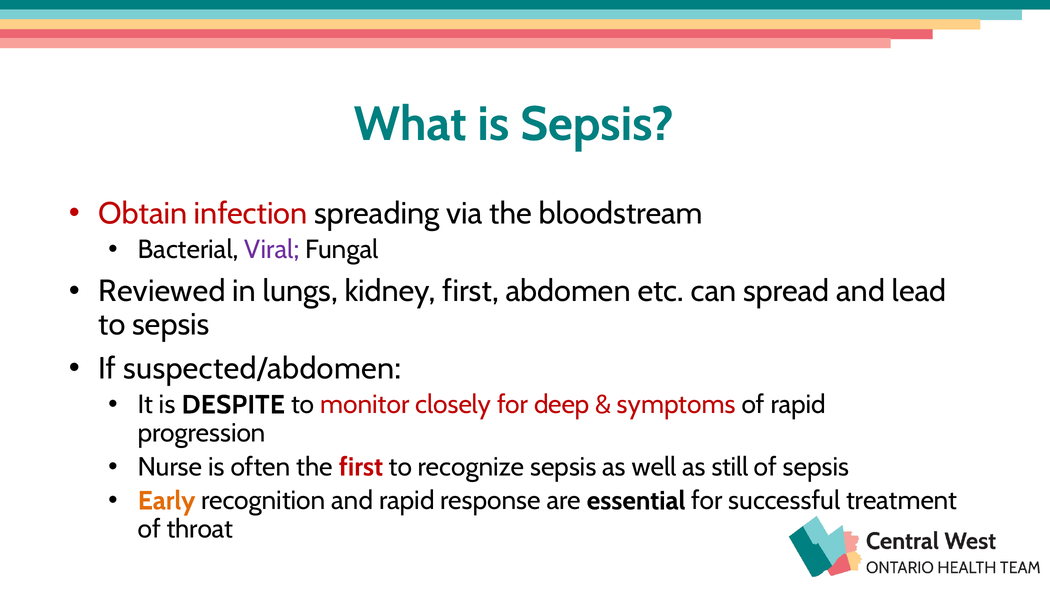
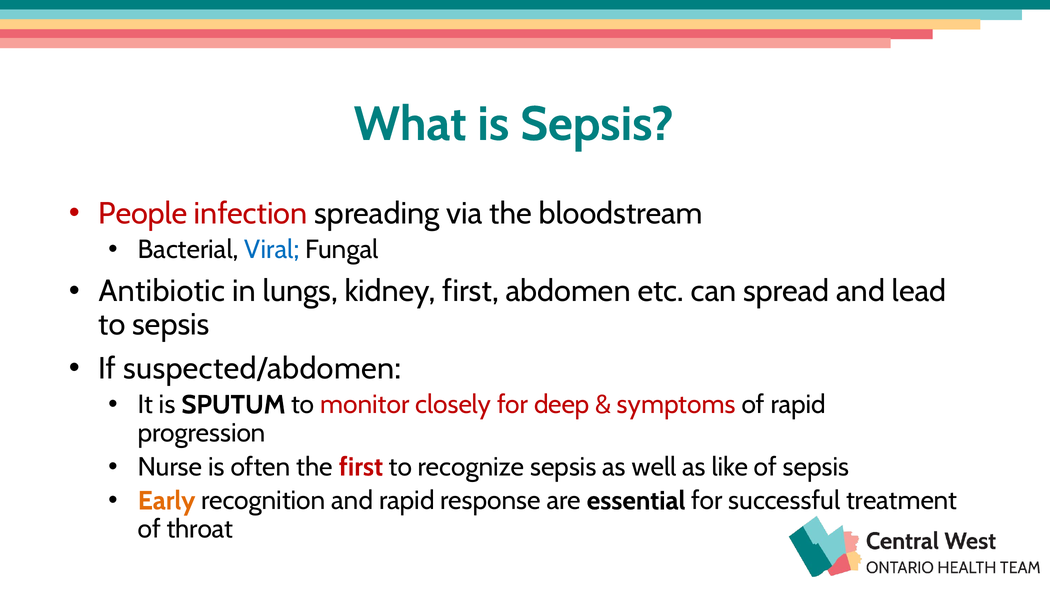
Obtain: Obtain -> People (143, 213)
Viral colour: purple -> blue (272, 250)
Reviewed: Reviewed -> Antibiotic (162, 291)
DESPITE: DESPITE -> SPUTUM (233, 404)
still: still -> like (730, 467)
